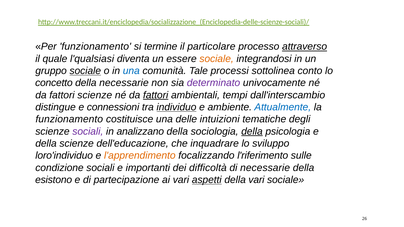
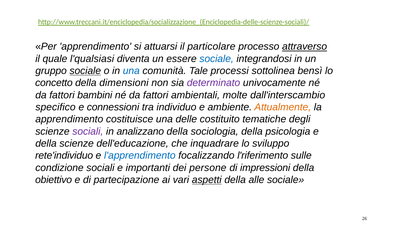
Per funzionamento: funzionamento -> apprendimento (95, 47)
termine: termine -> attuarsi (161, 47)
sociale colour: orange -> blue (217, 59)
conto: conto -> bensì (310, 71)
della necessarie: necessarie -> dimensioni (124, 83)
fattori scienze: scienze -> bambini (95, 95)
fattori underline: present -> none (156, 95)
tempi: tempi -> molte (235, 95)
distingue: distingue -> specifico (55, 107)
individuo underline: present -> none (176, 107)
Attualmente colour: blue -> orange (283, 107)
funzionamento: funzionamento -> apprendimento (69, 119)
intuizioni: intuizioni -> costituito (220, 119)
della underline: present -> none (252, 132)
loro'individuo: loro'individuo -> rete'individuo (64, 156)
l'apprendimento colour: orange -> blue (140, 156)
difficoltà: difficoltà -> persone (208, 168)
di necessarie: necessarie -> impressioni (265, 168)
esistono: esistono -> obiettivo (54, 180)
della vari: vari -> alle (256, 180)
